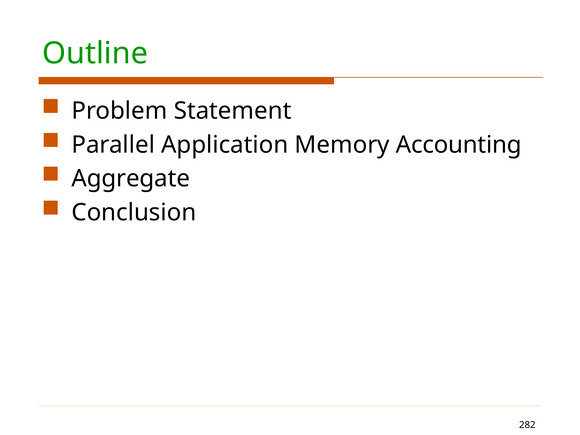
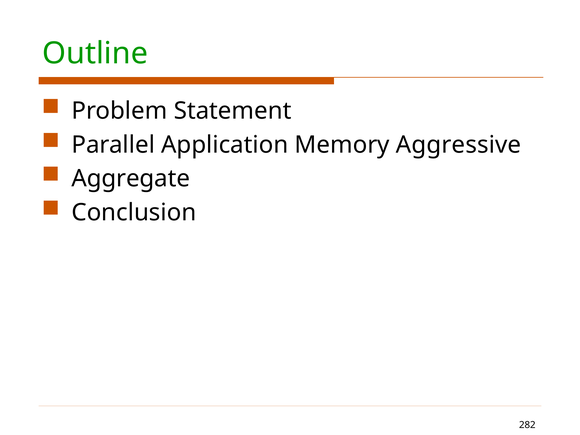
Accounting: Accounting -> Aggressive (459, 145)
